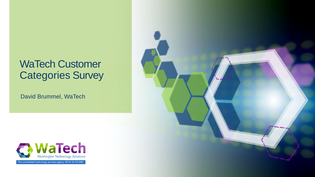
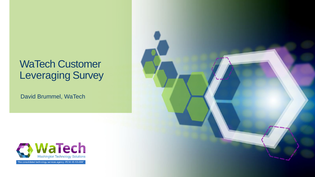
Categories: Categories -> Leveraging (45, 76)
